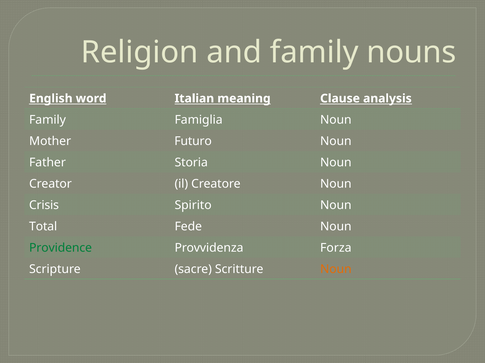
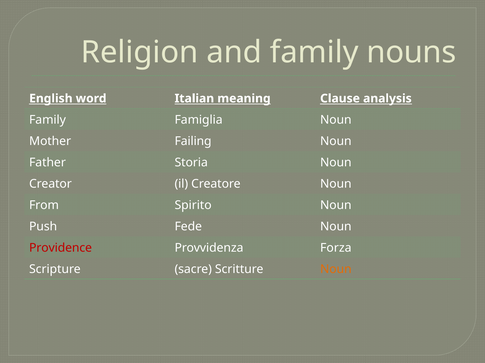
Futuro: Futuro -> Failing (193, 141)
Crisis: Crisis -> From (44, 206)
Total: Total -> Push (43, 227)
Providence colour: green -> red (61, 248)
